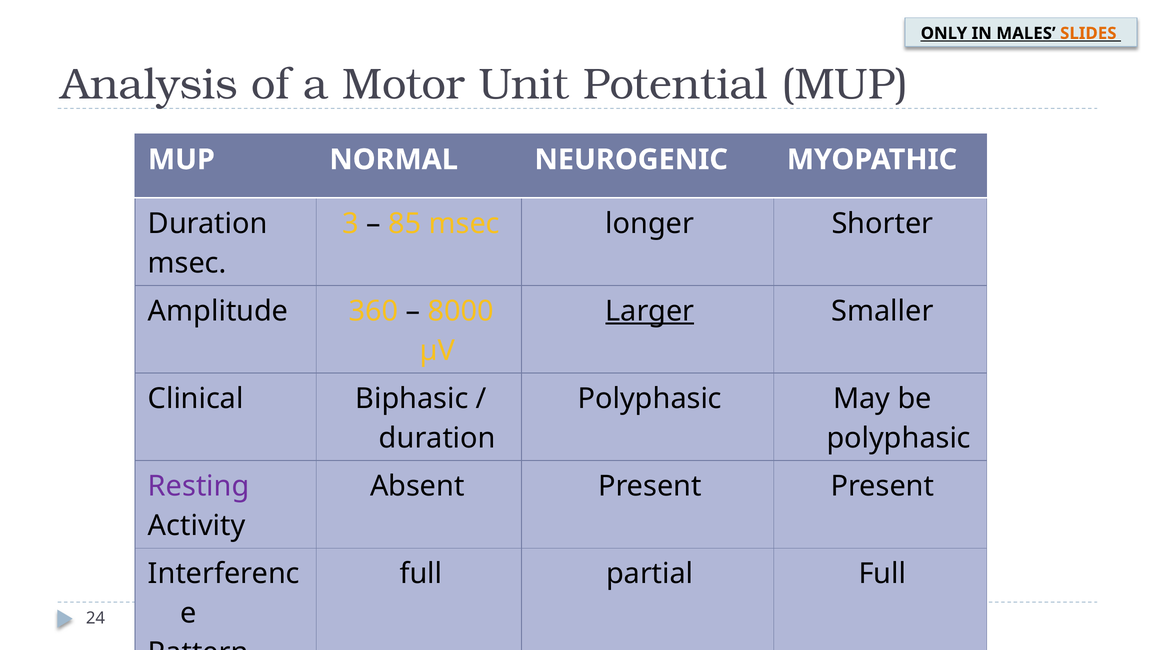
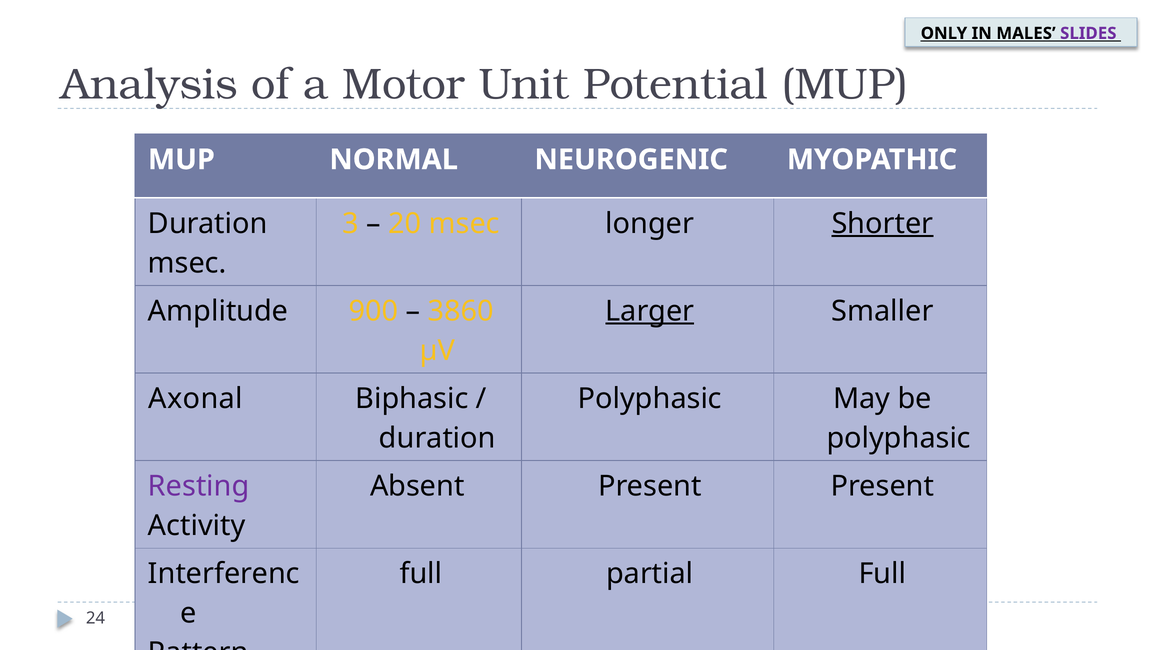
SLIDES colour: orange -> purple (1088, 33)
85: 85 -> 20 (405, 223)
Shorter underline: none -> present (882, 223)
360: 360 -> 900 (373, 311)
8000: 8000 -> 3860 (461, 311)
Clinical: Clinical -> Axonal (196, 399)
